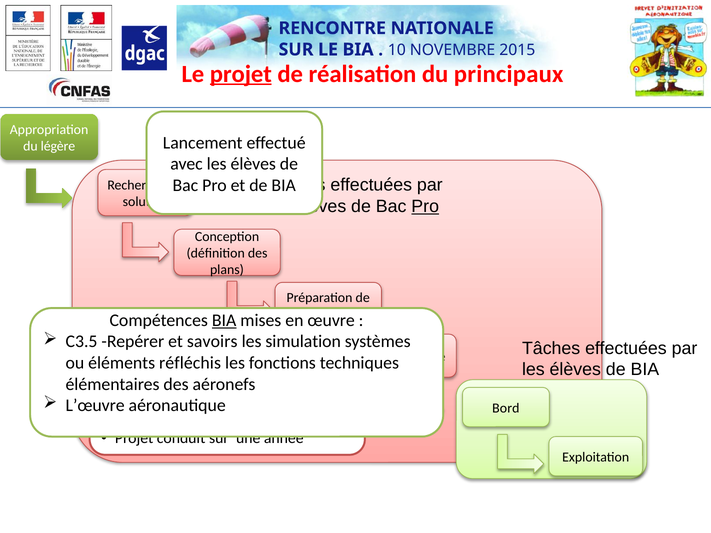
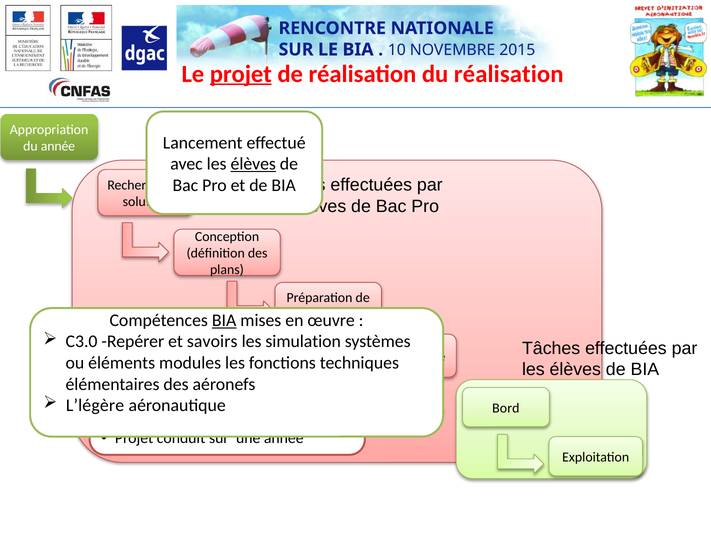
du principaux: principaux -> réalisation (509, 74)
du légère: légère -> année (58, 146)
élèves underline: none -> present (253, 164)
Pro underline: present -> none (425, 206)
C3.5: C3.5 -> C3.0 (82, 342)
éléments réfléchis: réfléchis -> modules (190, 363)
L’œuvre: L’œuvre -> L’légère (95, 406)
